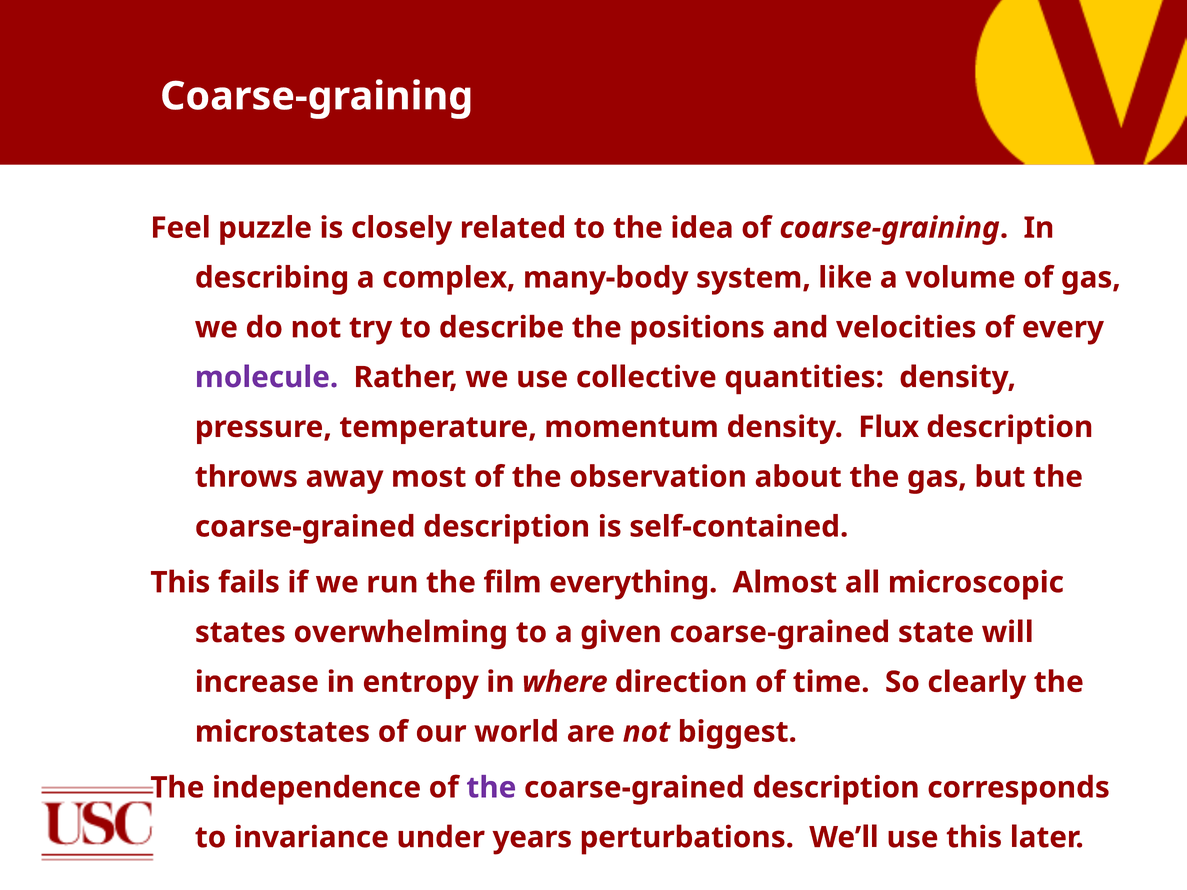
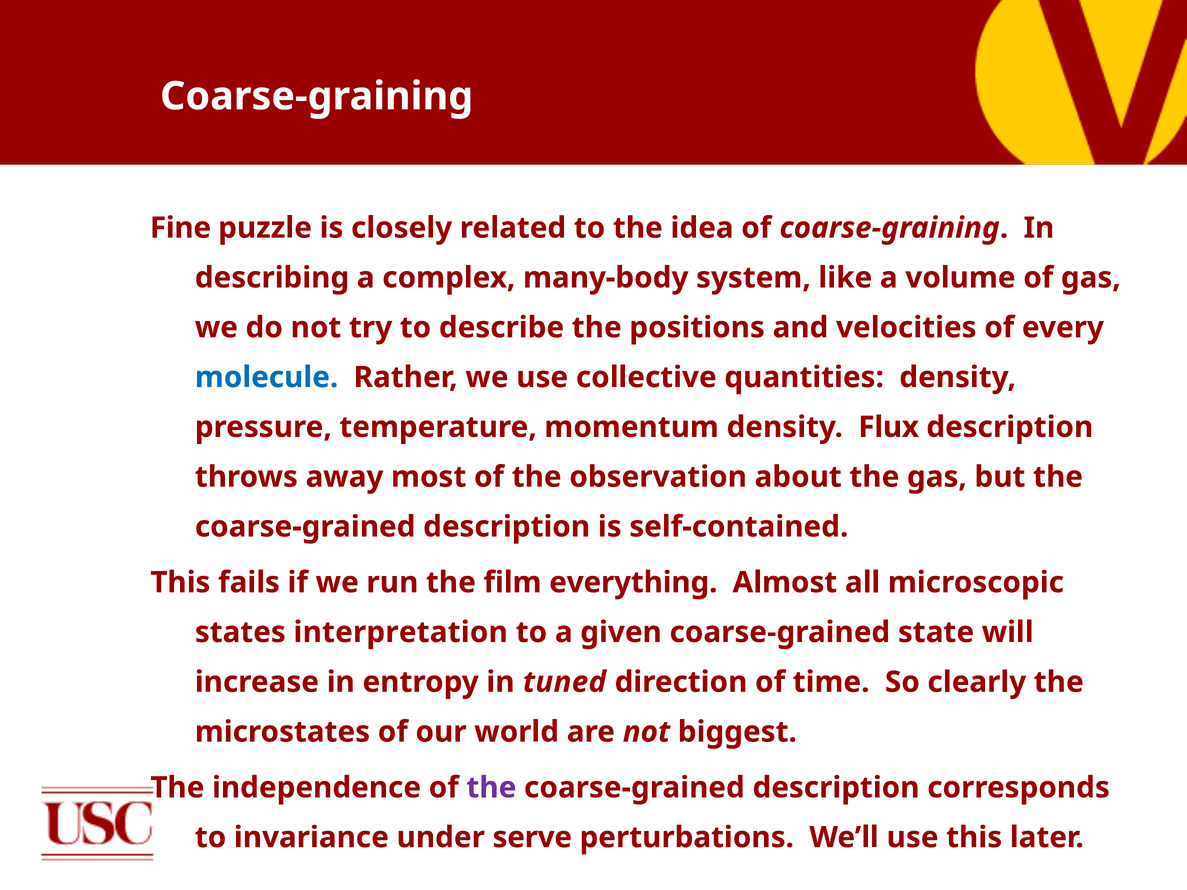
Feel: Feel -> Fine (180, 228)
molecule colour: purple -> blue (267, 377)
overwhelming: overwhelming -> interpretation (401, 632)
where: where -> tuned (565, 682)
years: years -> serve (532, 838)
